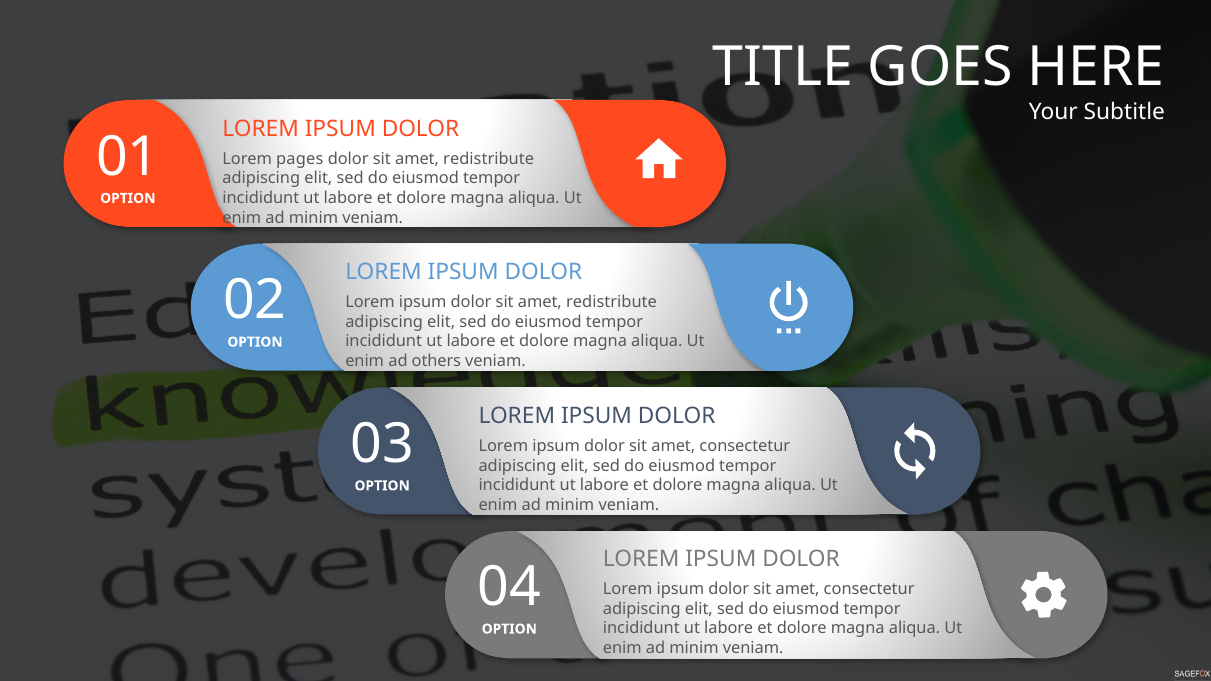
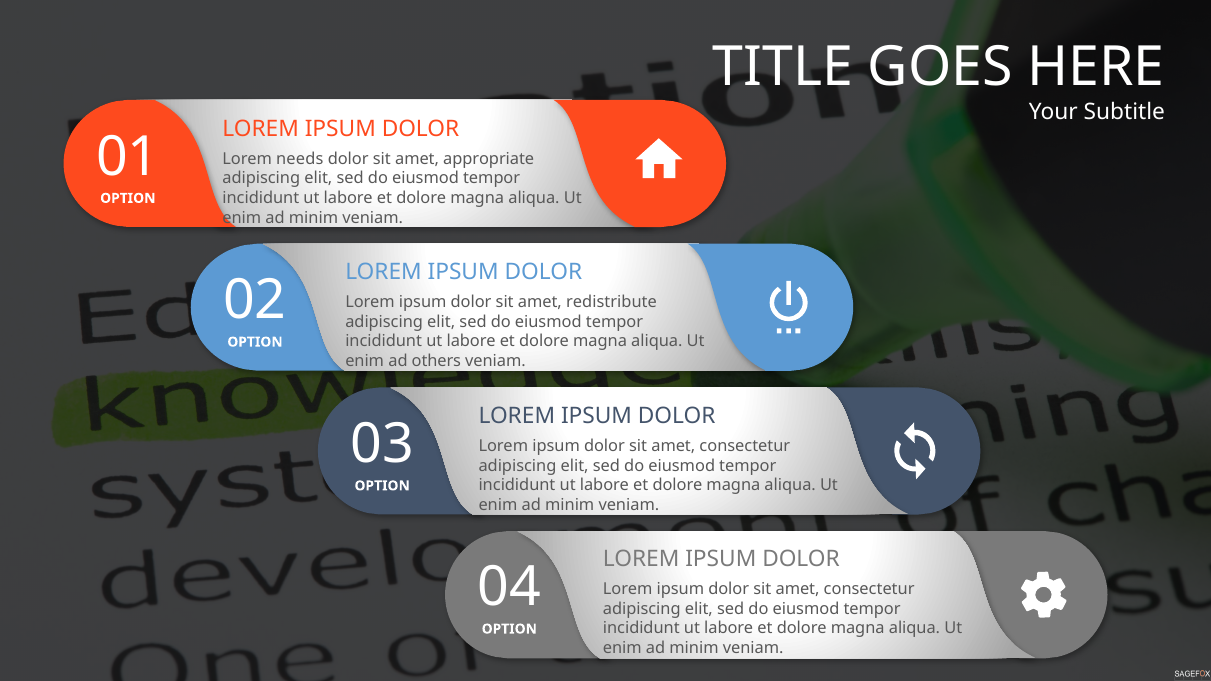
pages: pages -> needs (300, 159)
redistribute: redistribute -> appropriate (489, 159)
